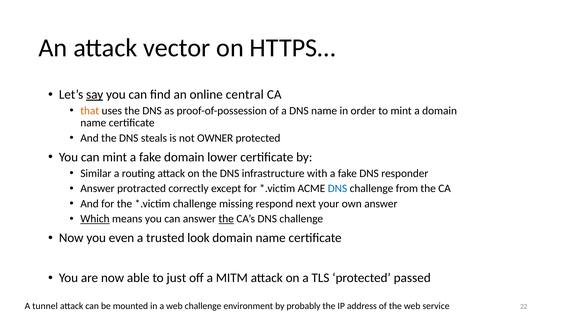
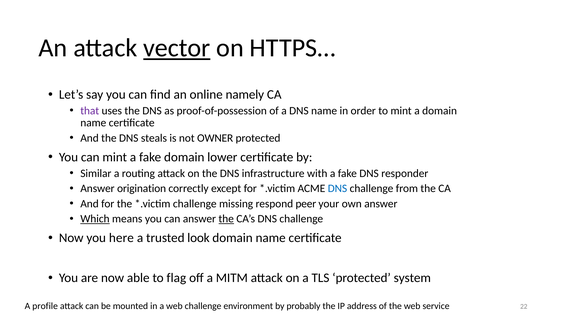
vector underline: none -> present (177, 48)
say underline: present -> none (95, 95)
central: central -> namely (245, 95)
that colour: orange -> purple (90, 111)
protracted: protracted -> origination (142, 189)
next: next -> peer (306, 204)
even: even -> here (121, 238)
just: just -> flag (176, 278)
passed: passed -> system (412, 278)
tunnel: tunnel -> profile (45, 306)
